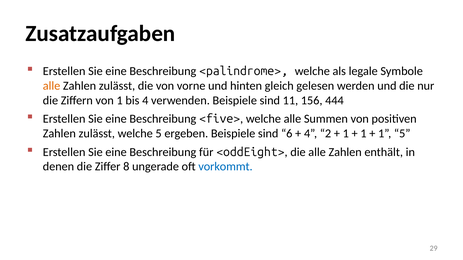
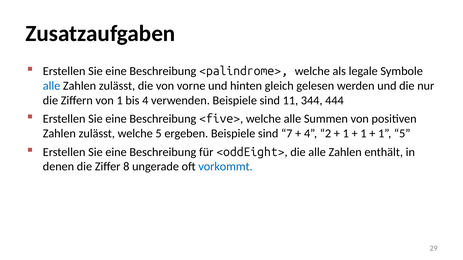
alle colour: orange -> blue (52, 86)
156: 156 -> 344 (312, 101)
6: 6 -> 7 (287, 134)
